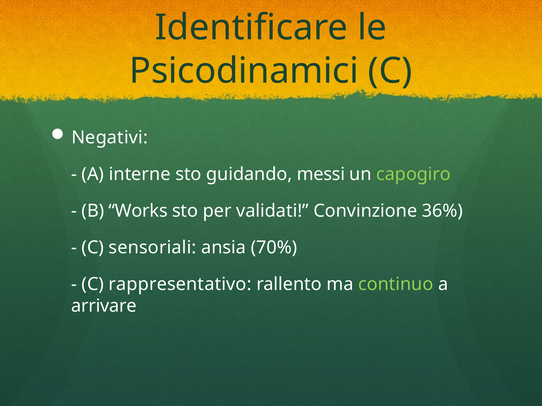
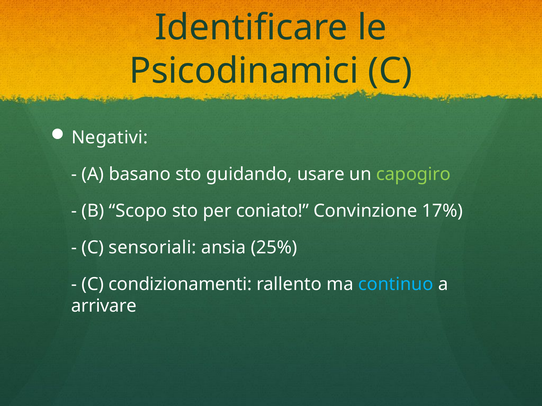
interne: interne -> basano (140, 174)
messi: messi -> usare (321, 174)
Works: Works -> Scopo (138, 211)
validati: validati -> coniato (273, 211)
36%: 36% -> 17% (442, 211)
70%: 70% -> 25% (274, 248)
rappresentativo: rappresentativo -> condizionamenti (180, 285)
continuo colour: light green -> light blue (396, 285)
